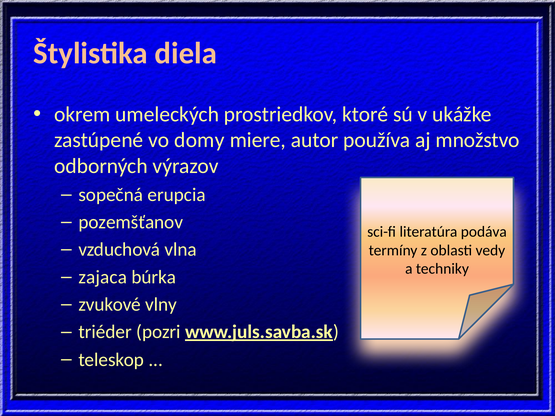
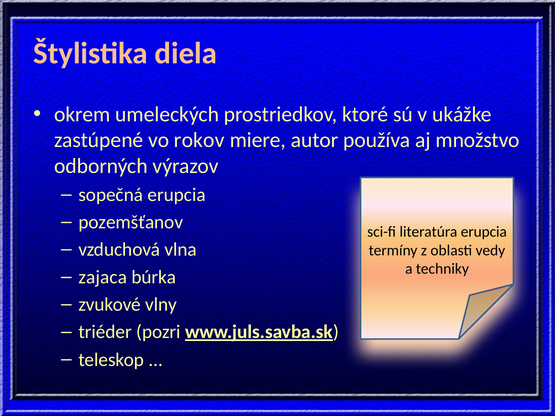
domy: domy -> rokov (199, 140)
literatúra podáva: podáva -> erupcia (484, 232)
